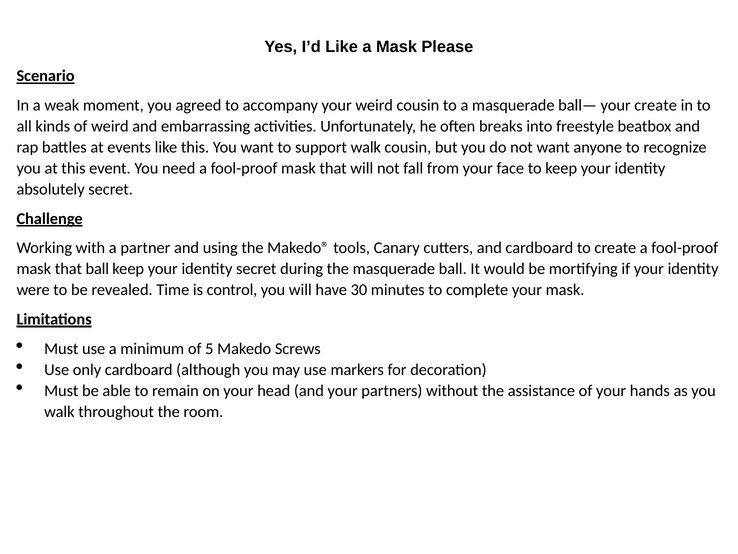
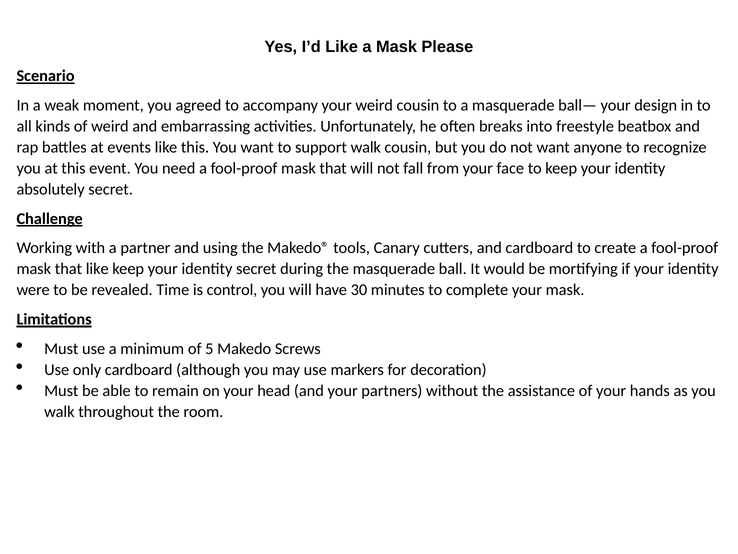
your create: create -> design (656, 105)
that ball: ball -> like (97, 269)
